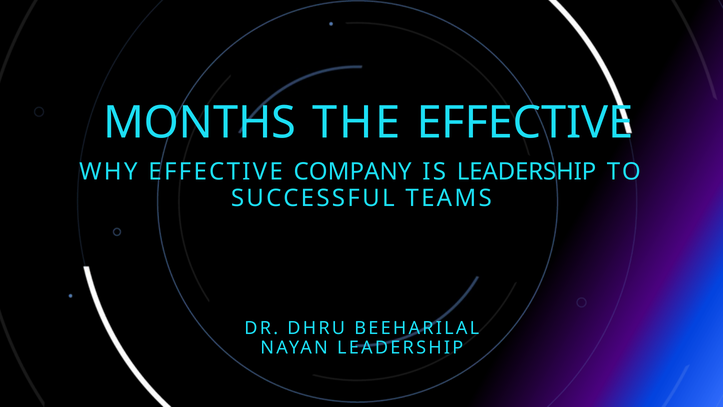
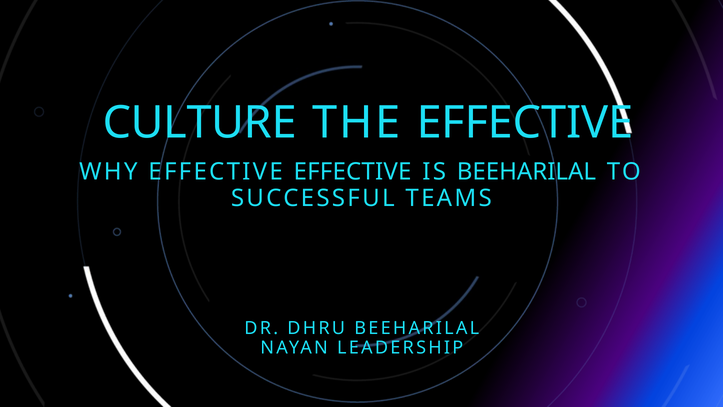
MONTHS: MONTHS -> CULTURE (200, 123)
EFFECTIVE COMPANY: COMPANY -> EFFECTIVE (353, 172)
IS LEADERSHIP: LEADERSHIP -> BEEHARILAL (526, 172)
